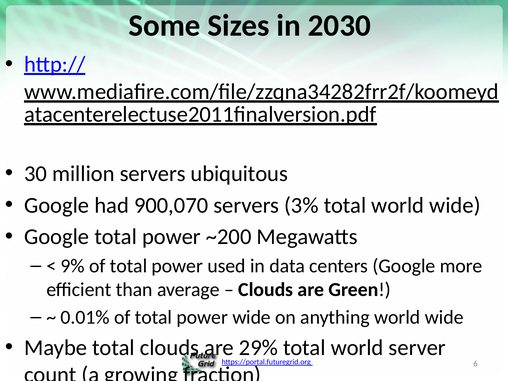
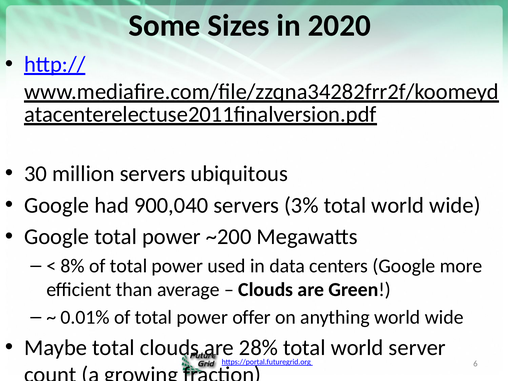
2030: 2030 -> 2020 (339, 25)
900,070: 900,070 -> 900,040 (171, 205)
9%: 9% -> 8% (73, 266)
power wide: wide -> offer (252, 317)
29%: 29% -> 28% (258, 348)
